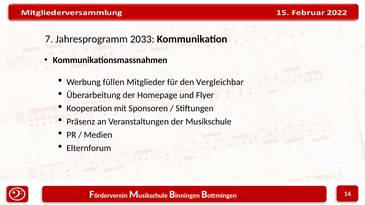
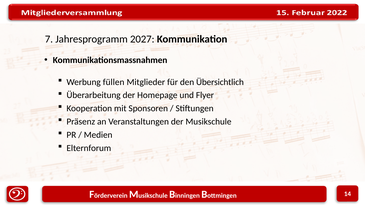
2033: 2033 -> 2027 (142, 39)
Vergleichbar: Vergleichbar -> Übersichtlich (220, 82)
